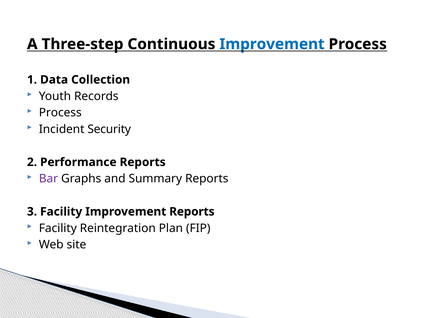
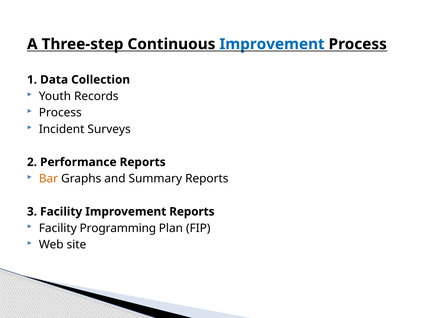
Security: Security -> Surveys (109, 129)
Bar colour: purple -> orange (48, 179)
Reintegration: Reintegration -> Programming (118, 229)
